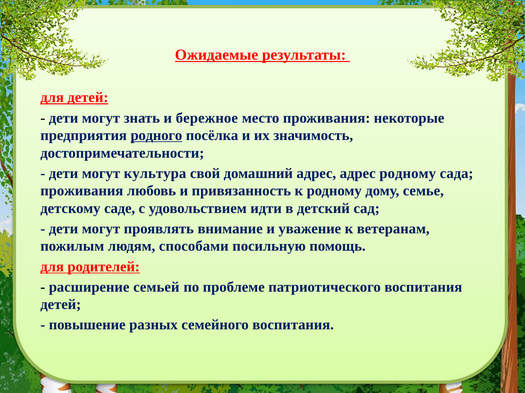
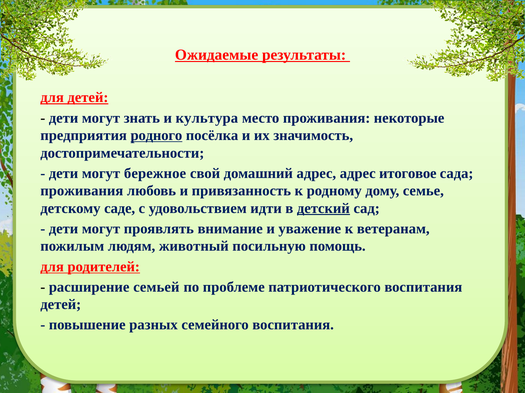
бережное: бережное -> культура (207, 118)
культура: культура -> бережное (155, 174)
адрес родному: родному -> итоговое (408, 174)
детский underline: none -> present (323, 209)
способами: способами -> животный (194, 247)
